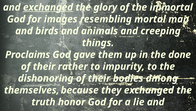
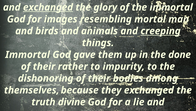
creeping underline: none -> present (161, 31)
Proclaims: Proclaims -> Immortal (28, 54)
honor: honor -> divine (72, 101)
